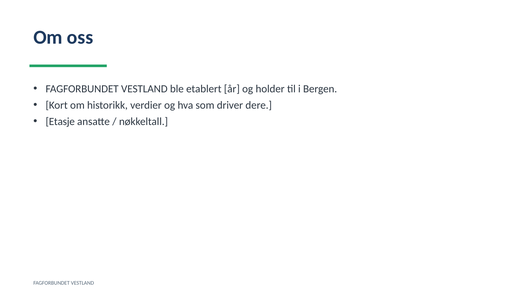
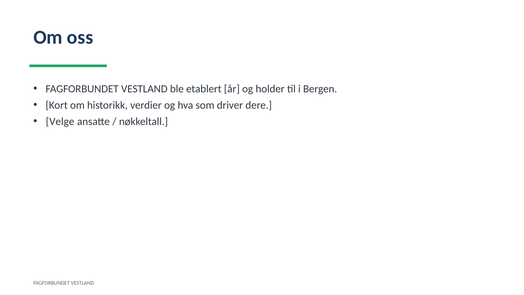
Etasje: Etasje -> Velge (60, 122)
